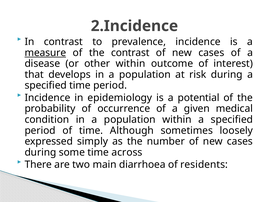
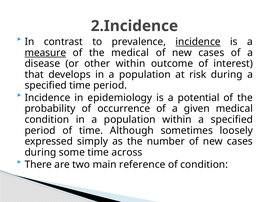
incidence underline: none -> present (198, 42)
the contrast: contrast -> medical (130, 53)
diarrhoea: diarrhoea -> reference (142, 164)
of residents: residents -> condition (204, 164)
